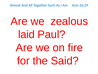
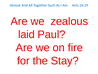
Said: Said -> Stay (65, 60)
